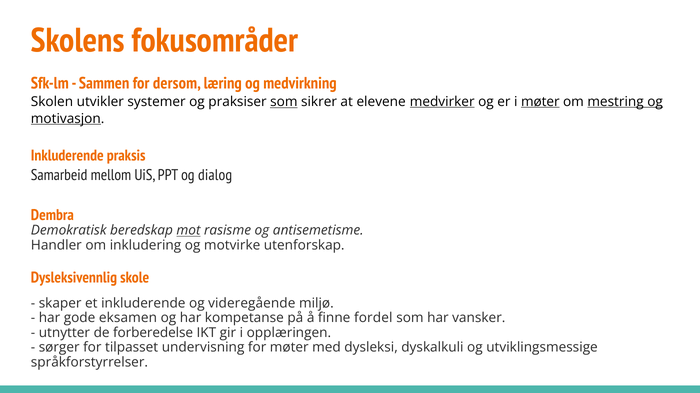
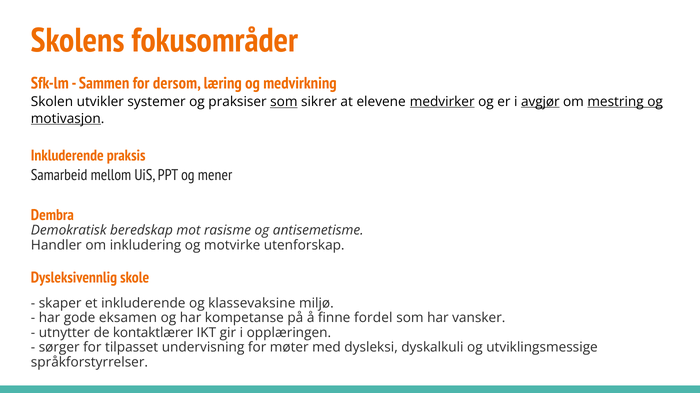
i møter: møter -> avgjør (540, 102)
dialog: dialog -> mener (215, 175)
mot underline: present -> none (188, 231)
videregående: videregående -> klassevaksine (252, 304)
forberedelse: forberedelse -> kontaktlærer (153, 333)
